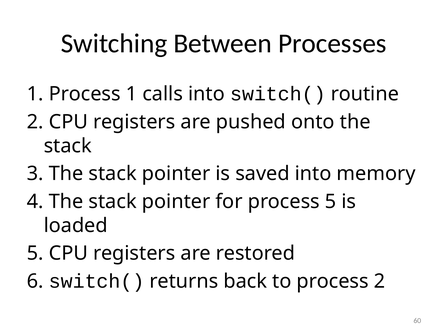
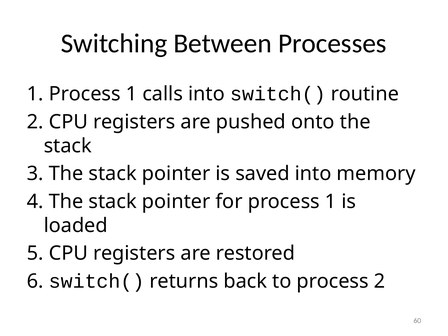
for process 5: 5 -> 1 (331, 202)
